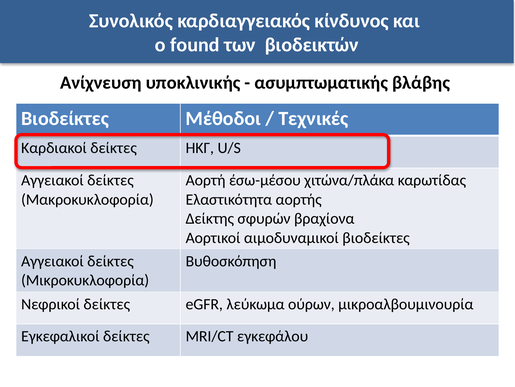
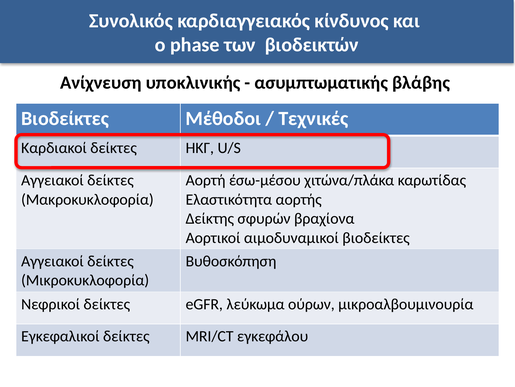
found: found -> phase (195, 45)
